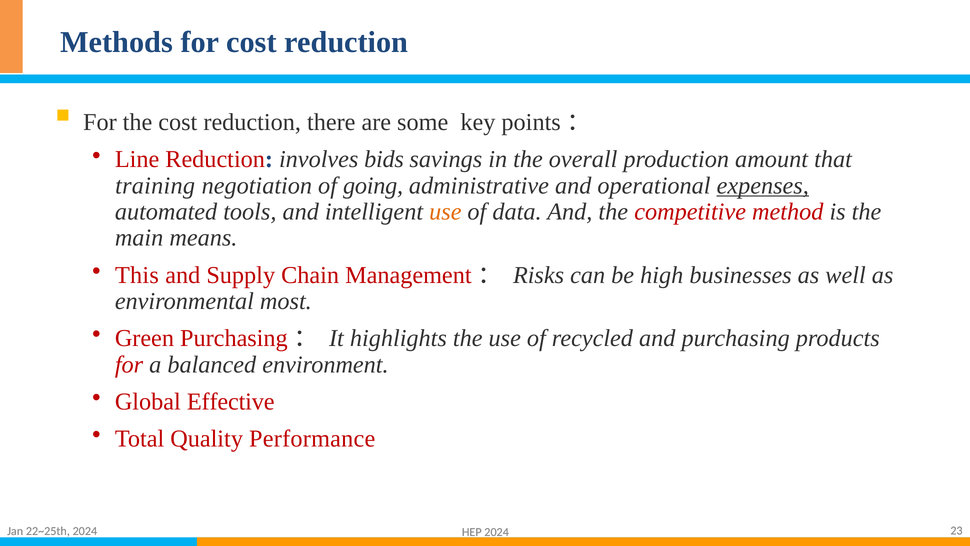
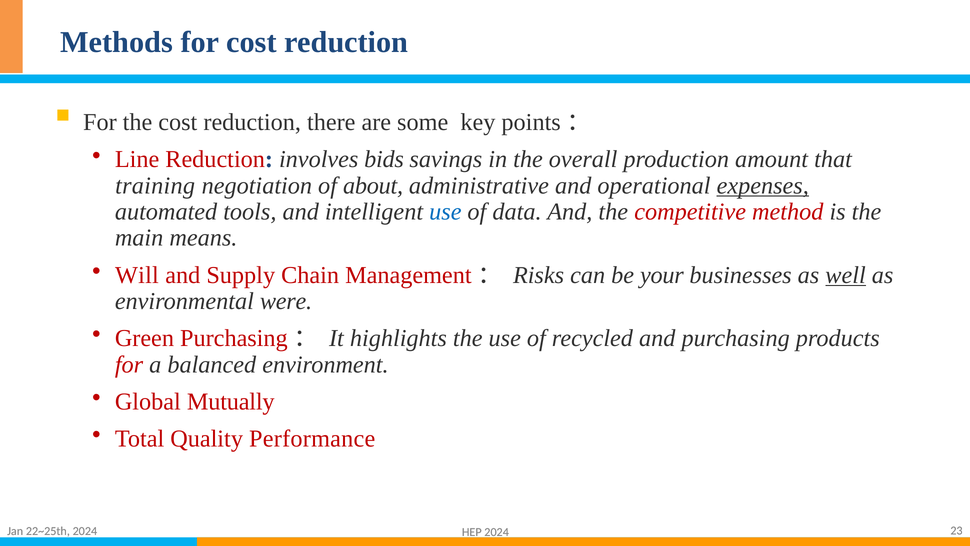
going: going -> about (373, 185)
use colour: orange -> blue (445, 212)
This: This -> Will (137, 275)
high: high -> your (662, 275)
well underline: none -> present (846, 275)
most: most -> were (286, 301)
Effective: Effective -> Mutually (231, 401)
